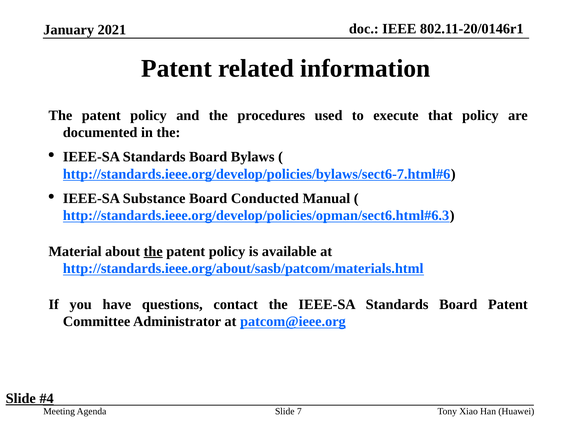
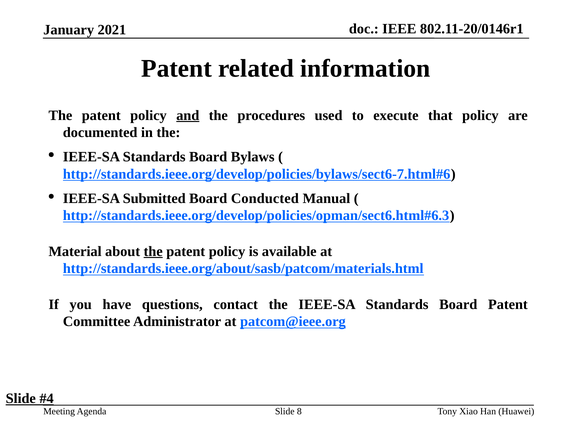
and underline: none -> present (188, 115)
Substance: Substance -> Submitted (154, 198)
7: 7 -> 8 (299, 411)
